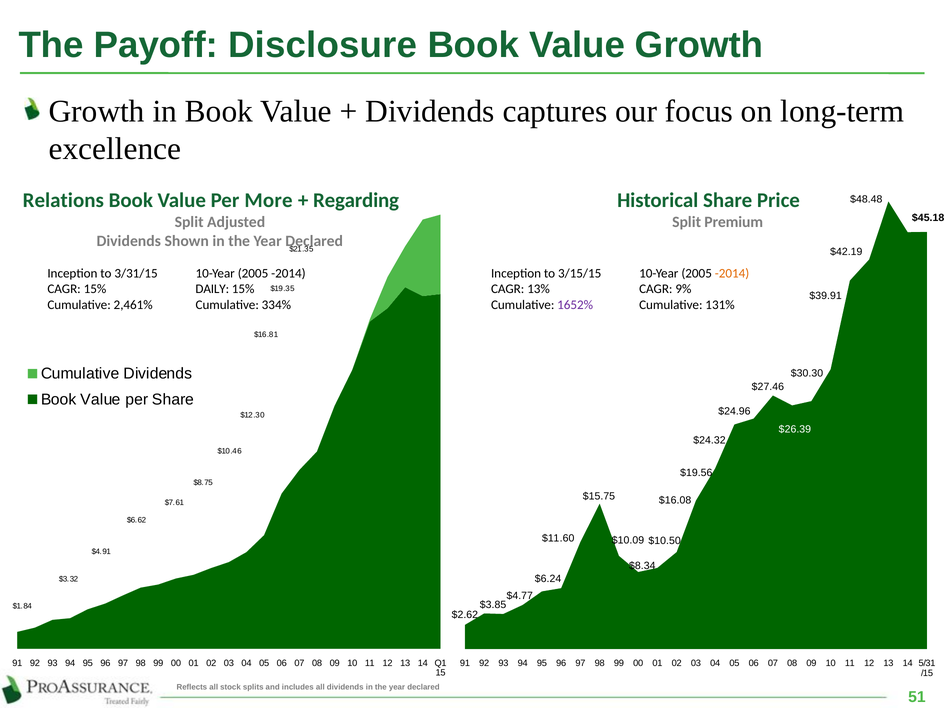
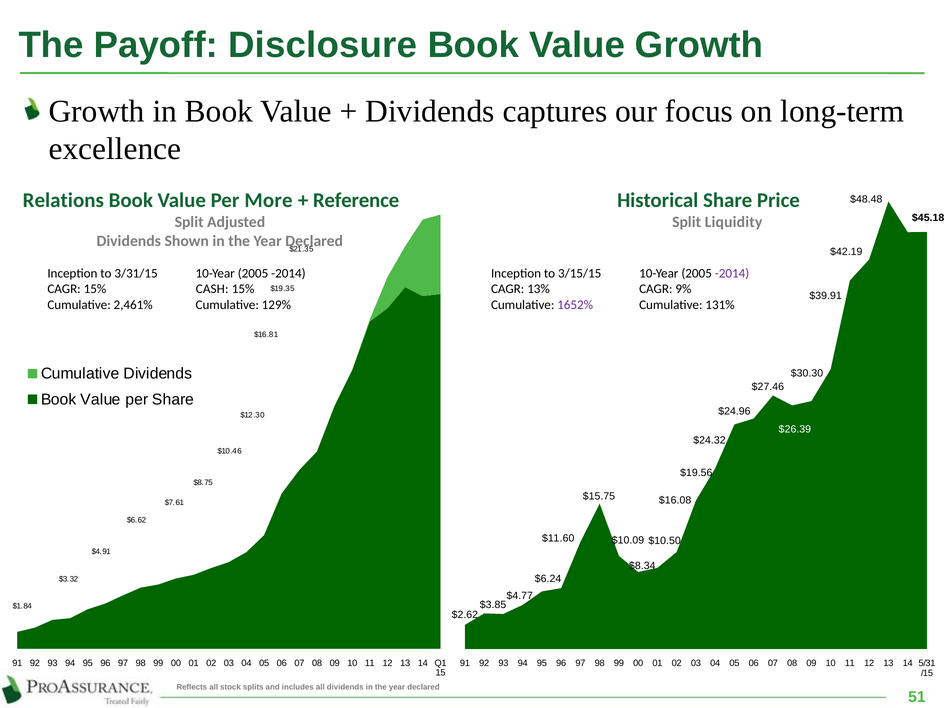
Regarding: Regarding -> Reference (356, 201)
Premium: Premium -> Liquidity (734, 222)
-2014 colour: orange -> purple (732, 273)
DAILY: DAILY -> CASH (212, 289)
334%: 334% -> 129% (276, 305)
